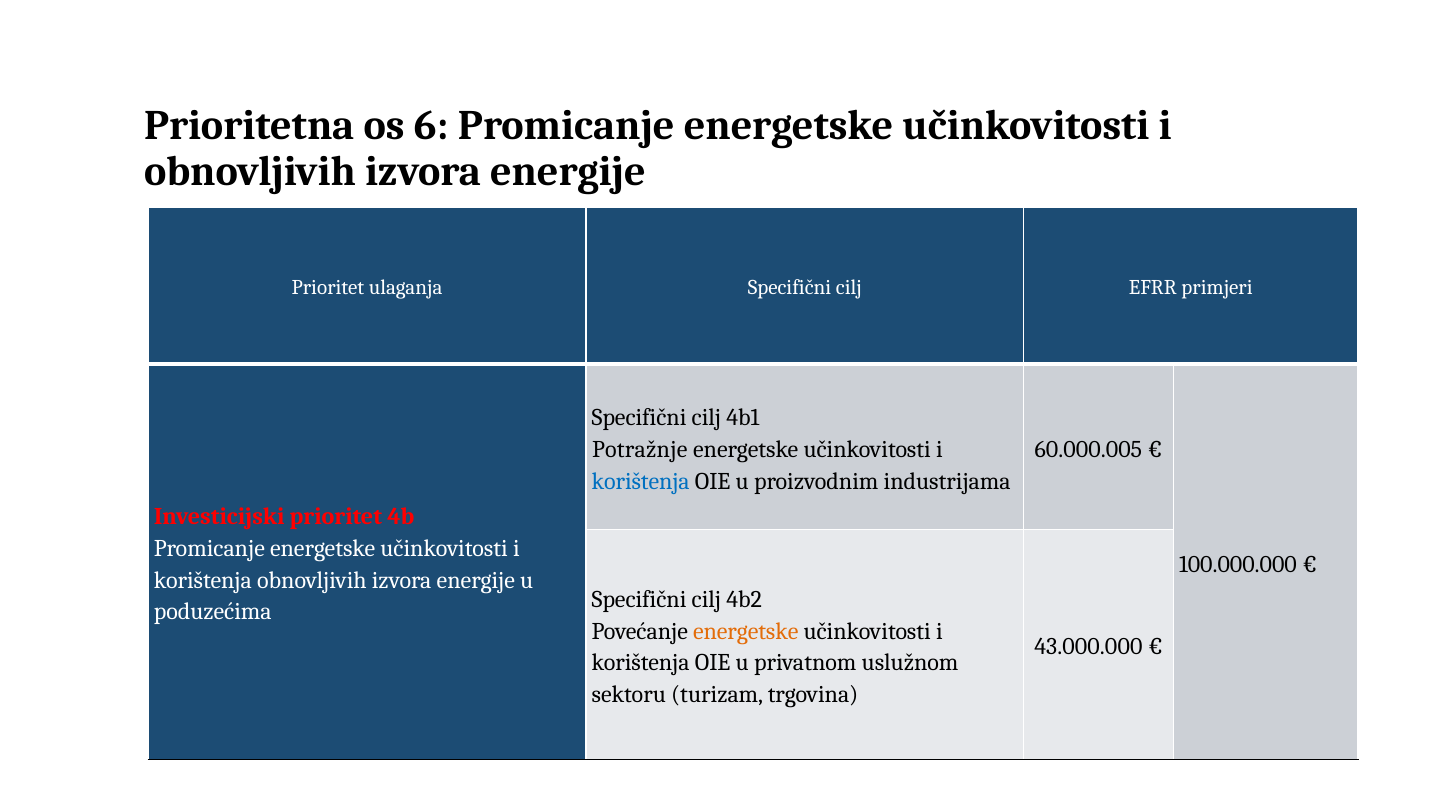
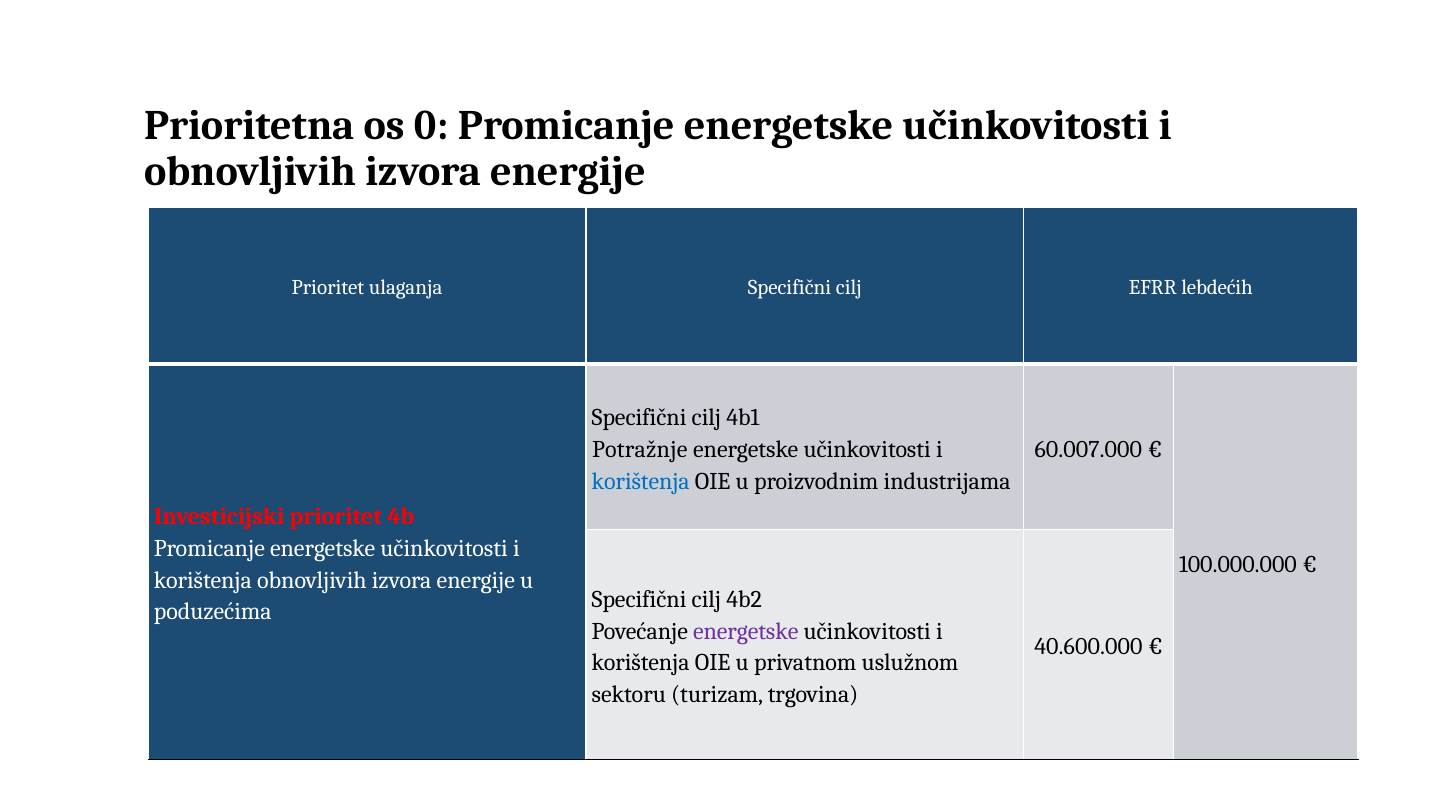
6: 6 -> 0 (431, 126)
primjeri: primjeri -> lebdećih (1217, 288)
60.000.005: 60.000.005 -> 60.007.000 (1088, 450)
energetske colour: orange -> purple (746, 631)
43.000.000: 43.000.000 -> 40.600.000 (1088, 647)
